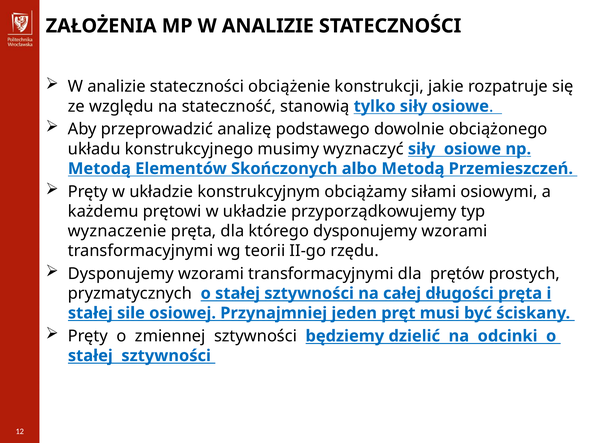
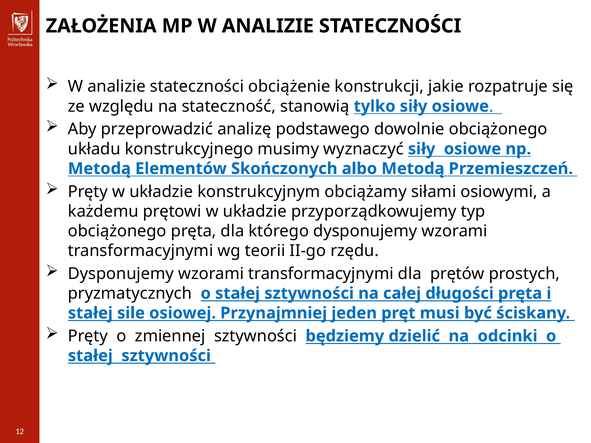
wyznaczenie: wyznaczenie -> obciążonego (117, 231)
